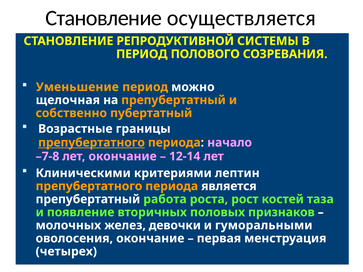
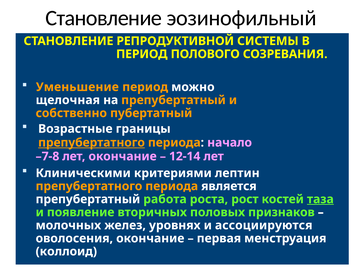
осуществляется: осуществляется -> эозинофильный (242, 18)
таза underline: none -> present (320, 199)
девочки: девочки -> уровнях (175, 226)
гуморальными: гуморальными -> ассоциируются (264, 226)
четырех: четырех -> коллоид (66, 252)
